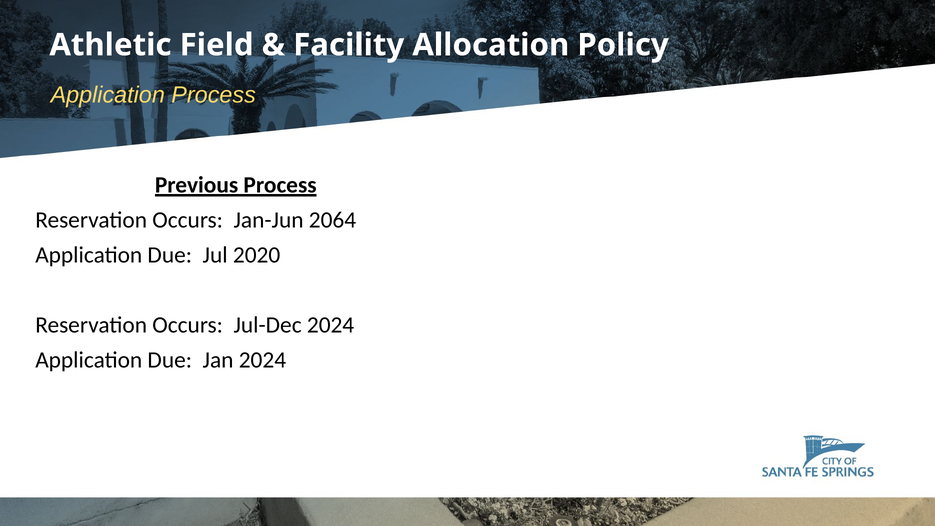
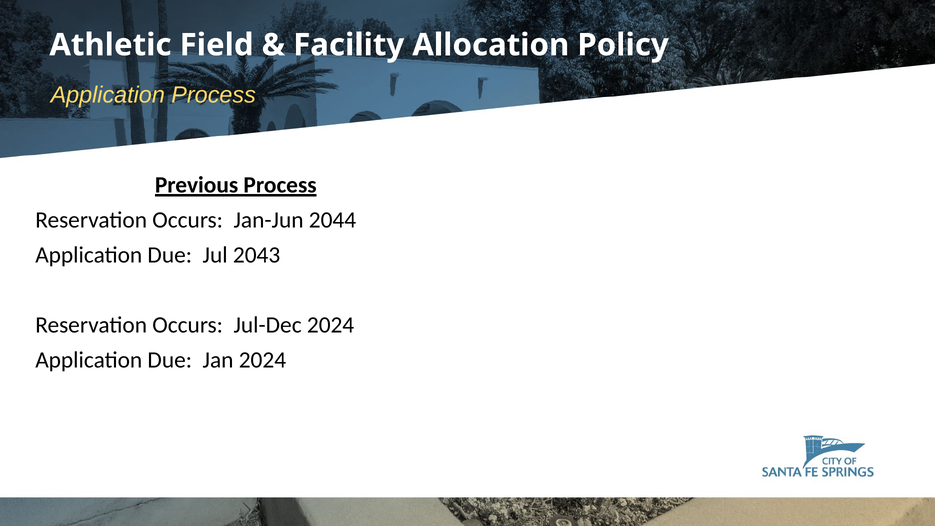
2064: 2064 -> 2044 (332, 220)
2020: 2020 -> 2043 (257, 255)
